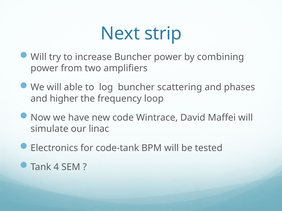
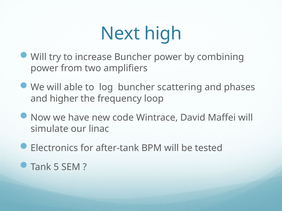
strip: strip -> high (163, 34)
code-tank: code-tank -> after-tank (117, 148)
4: 4 -> 5 (56, 167)
